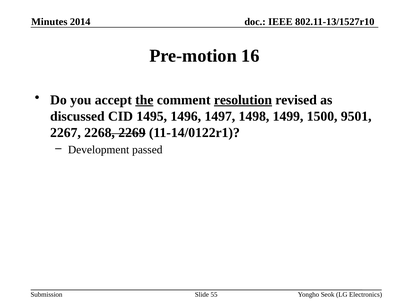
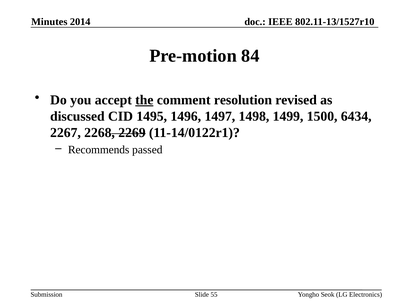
16: 16 -> 84 (250, 56)
resolution underline: present -> none (243, 100)
9501: 9501 -> 6434 (356, 116)
Development: Development -> Recommends (99, 150)
